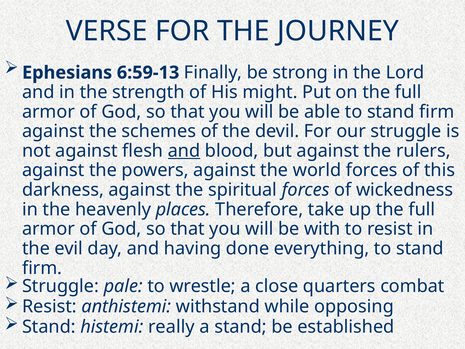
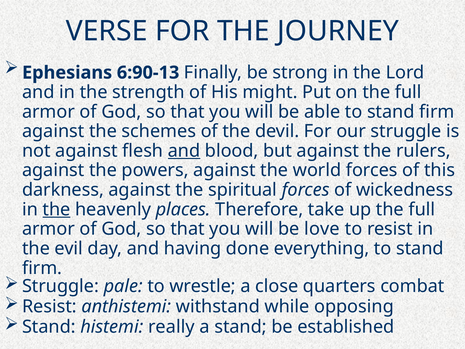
6:59-13: 6:59-13 -> 6:90-13 (148, 73)
the underline: none -> present (57, 209)
with: with -> love (322, 229)
